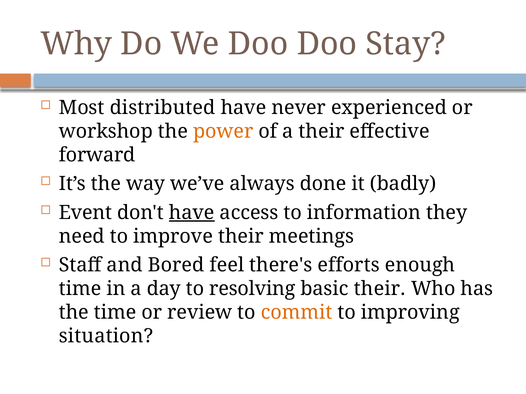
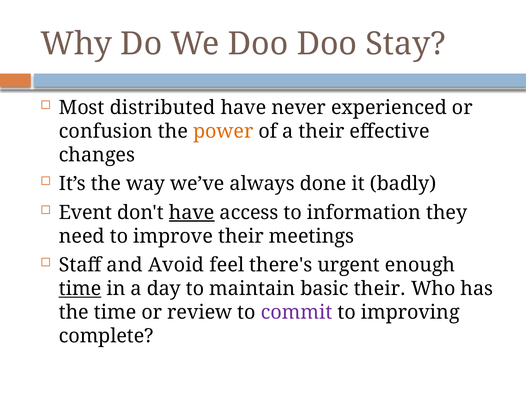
workshop: workshop -> confusion (106, 132)
forward: forward -> changes (97, 155)
Bored: Bored -> Avoid (176, 265)
efforts: efforts -> urgent (349, 265)
time underline: none -> present (80, 289)
resolving: resolving -> maintain (252, 289)
commit colour: orange -> purple (296, 313)
situation: situation -> complete (106, 336)
